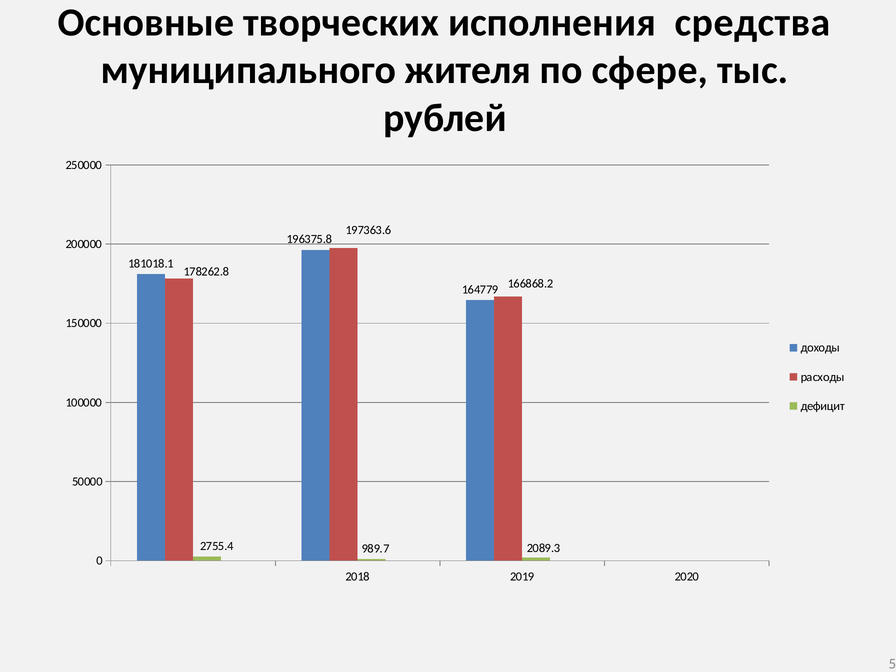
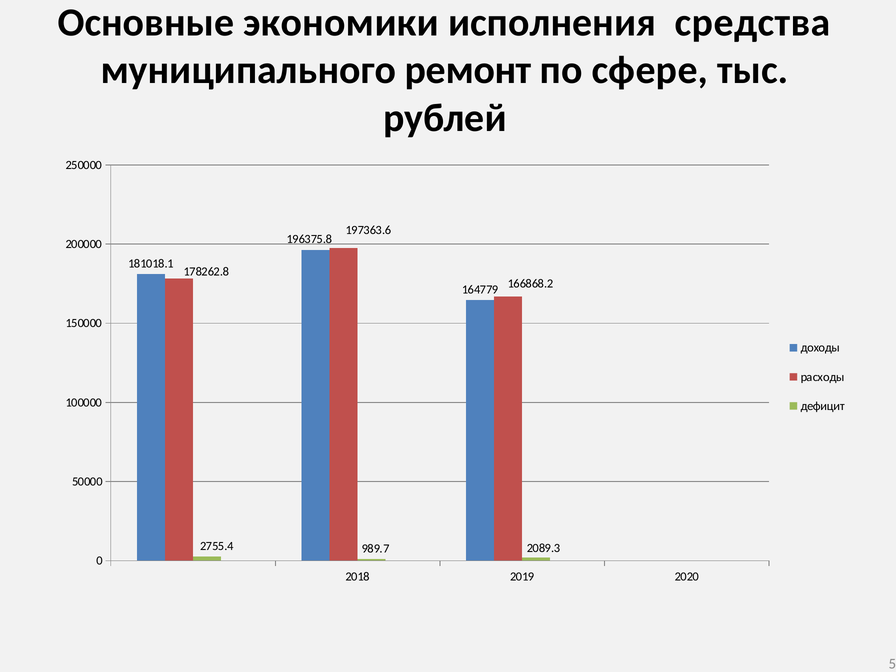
творческих: творческих -> экономики (341, 23)
жителя: жителя -> ремонт (468, 70)
